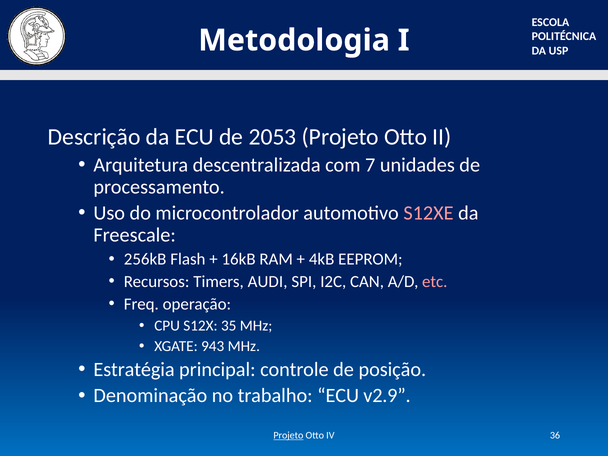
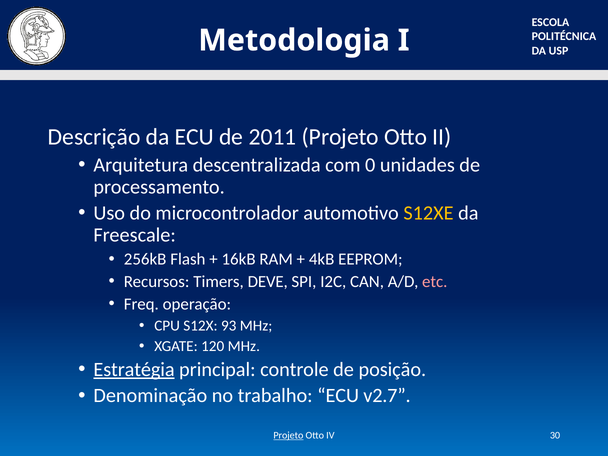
2053: 2053 -> 2011 (273, 137)
7: 7 -> 0 (370, 165)
S12XE colour: pink -> yellow (429, 213)
AUDI: AUDI -> DEVE (268, 282)
35: 35 -> 93 (229, 326)
943: 943 -> 120 (213, 346)
Estratégia underline: none -> present (134, 370)
v2.9: v2.9 -> v2.7 (387, 396)
36: 36 -> 30 (555, 435)
